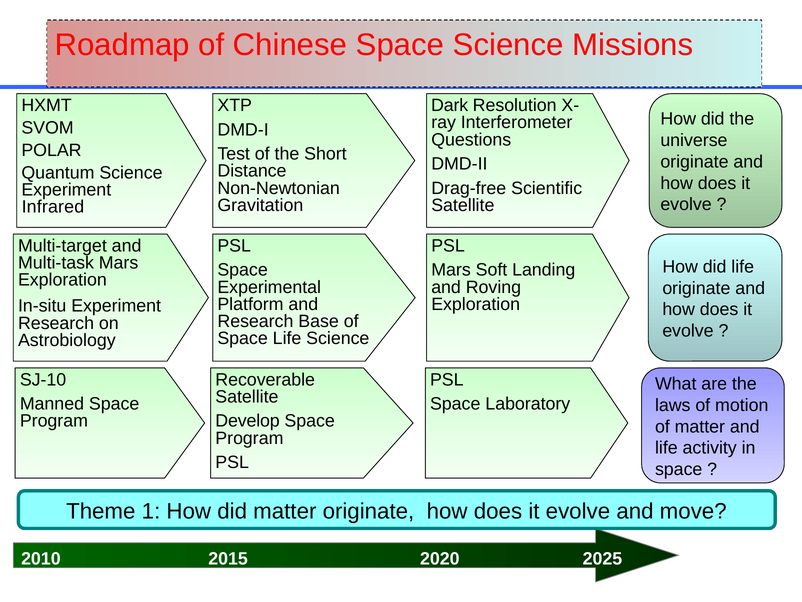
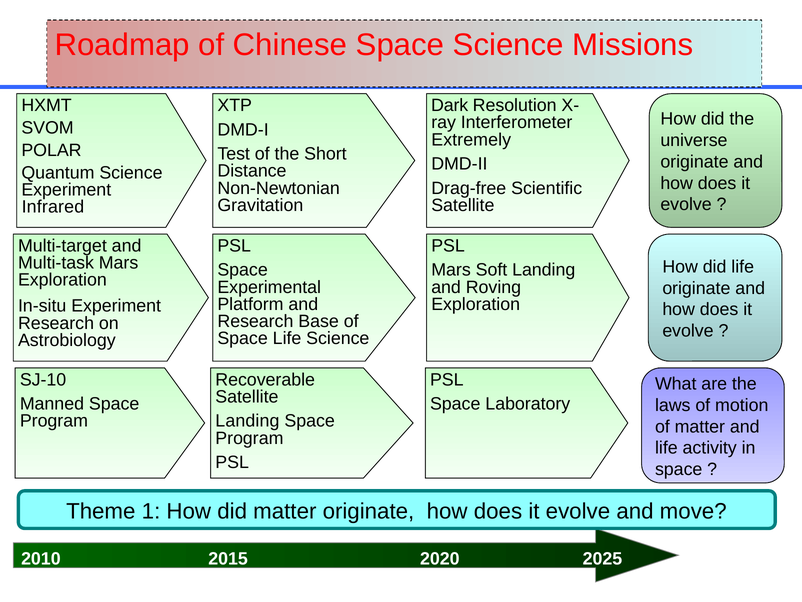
Questions: Questions -> Extremely (471, 140)
Develop: Develop -> Landing (247, 421)
